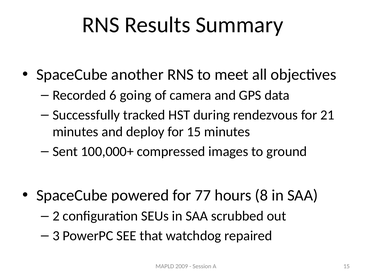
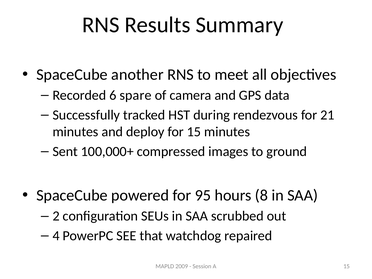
going: going -> spare (136, 95)
77: 77 -> 95 (203, 195)
3: 3 -> 4 (56, 236)
